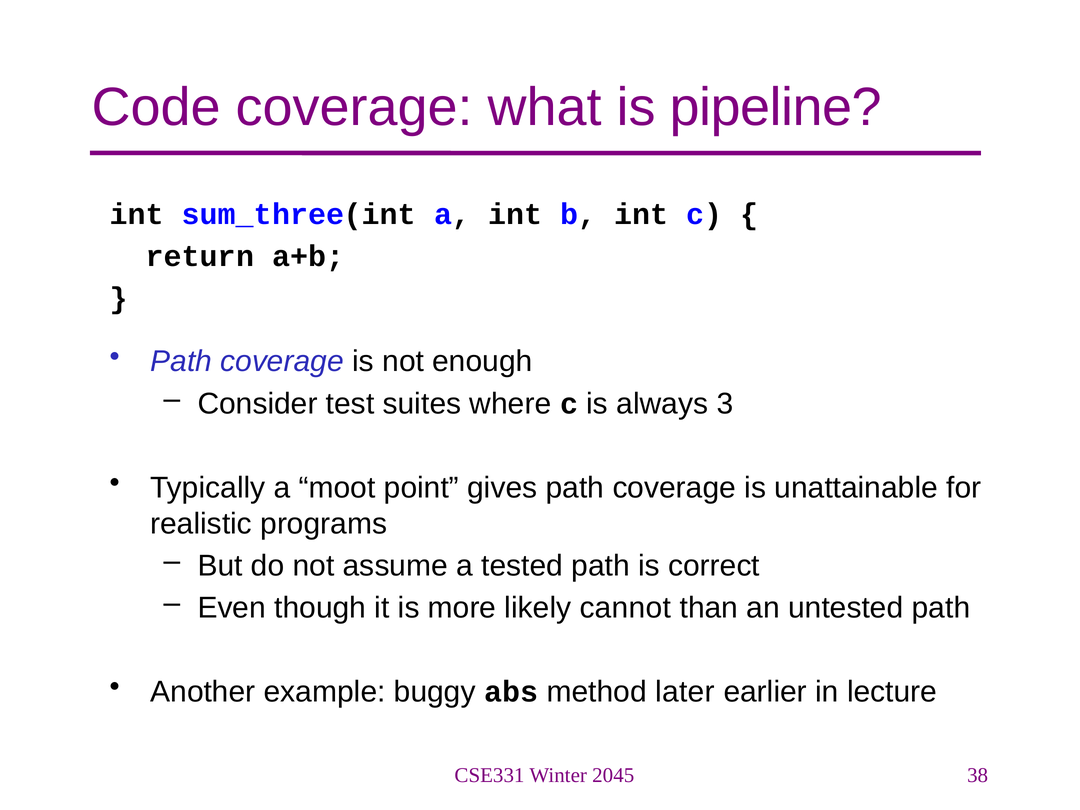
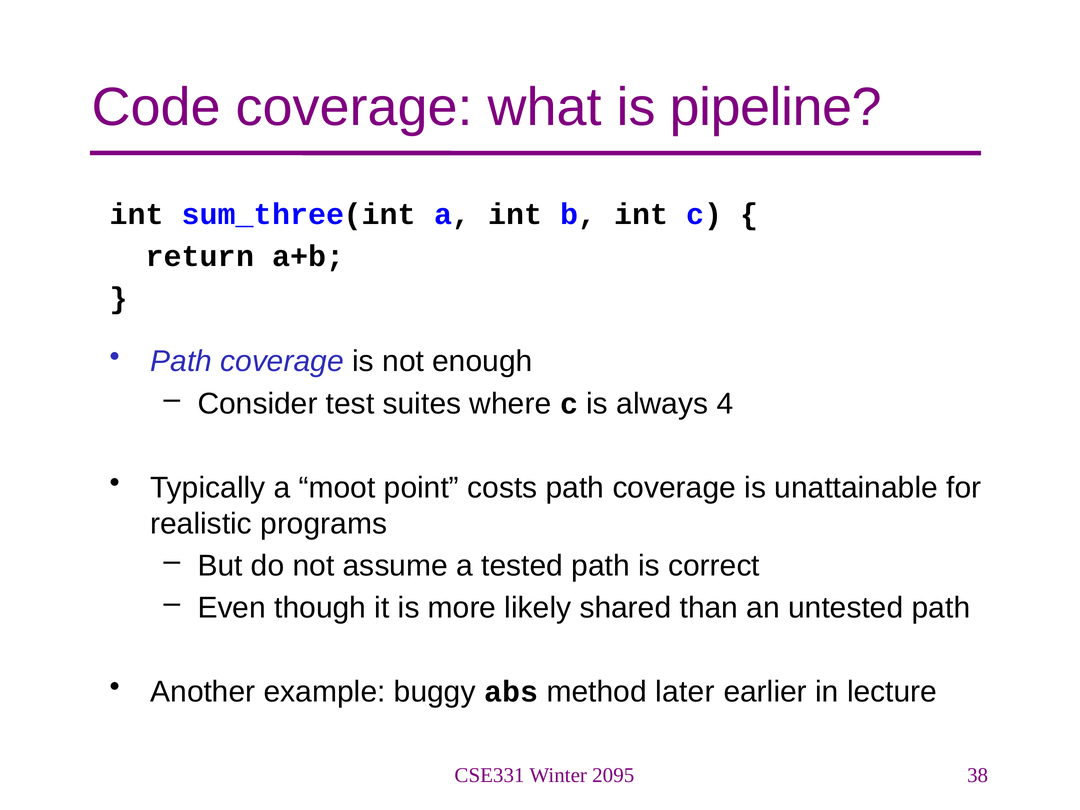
3: 3 -> 4 (725, 404)
gives: gives -> costs (502, 488)
cannot: cannot -> shared (625, 608)
2045: 2045 -> 2095 (613, 775)
